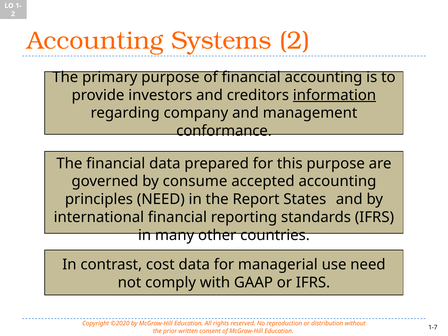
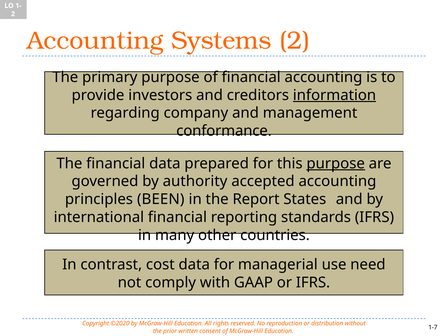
purpose underline: none -> present (336, 163)
consume: consume -> authority (195, 181)
principles NEED: NEED -> BEEN (161, 199)
